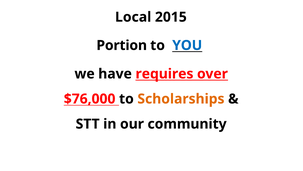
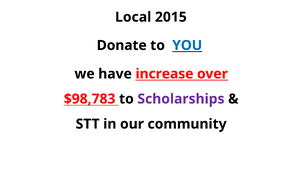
Portion: Portion -> Donate (122, 45)
requires: requires -> increase (164, 74)
$76,000: $76,000 -> $98,783 (90, 99)
Scholarships colour: orange -> purple (181, 99)
